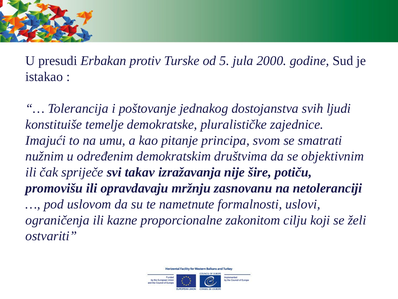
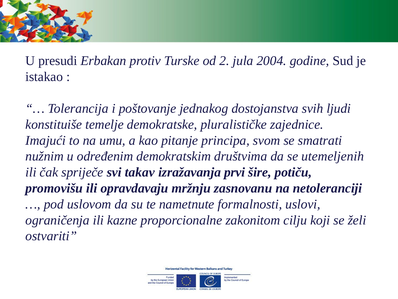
5: 5 -> 2 (224, 61)
2000: 2000 -> 2004 (272, 61)
objektivnim: objektivnim -> utemeljenih (333, 156)
nije: nije -> prvi (235, 172)
